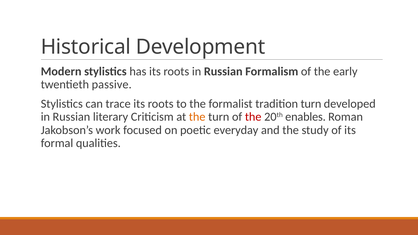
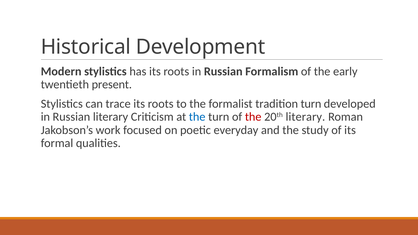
passive: passive -> present (112, 85)
the colour: orange -> blue (197, 117)
20th enables: enables -> literary (305, 117)
